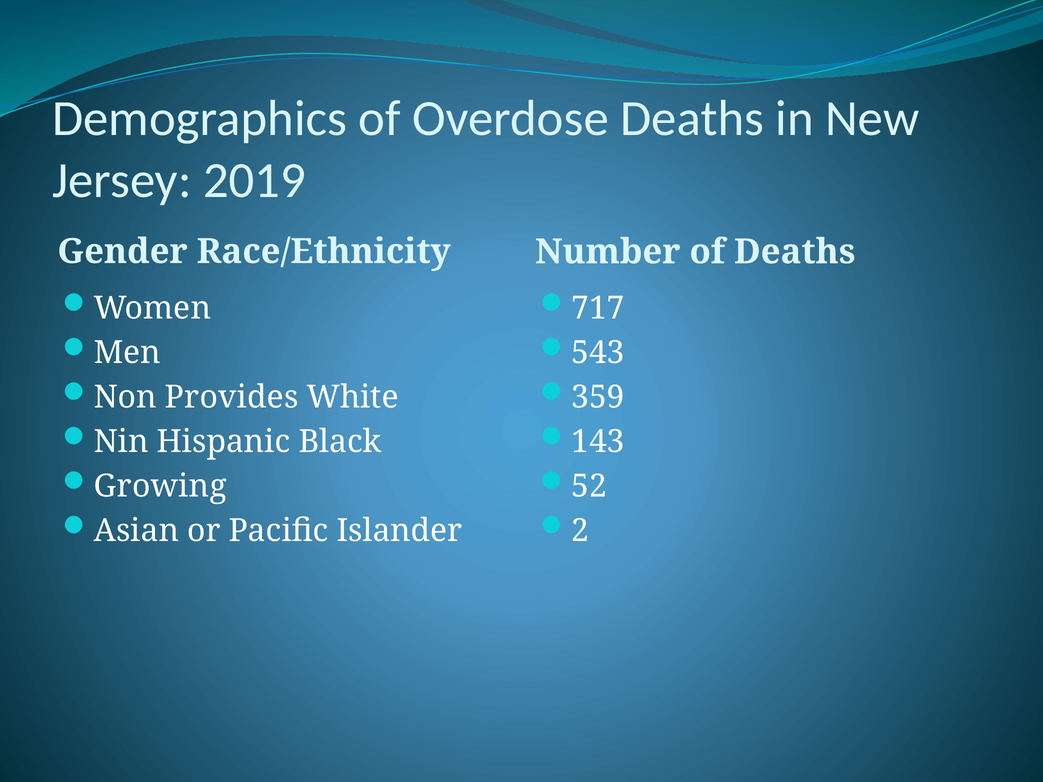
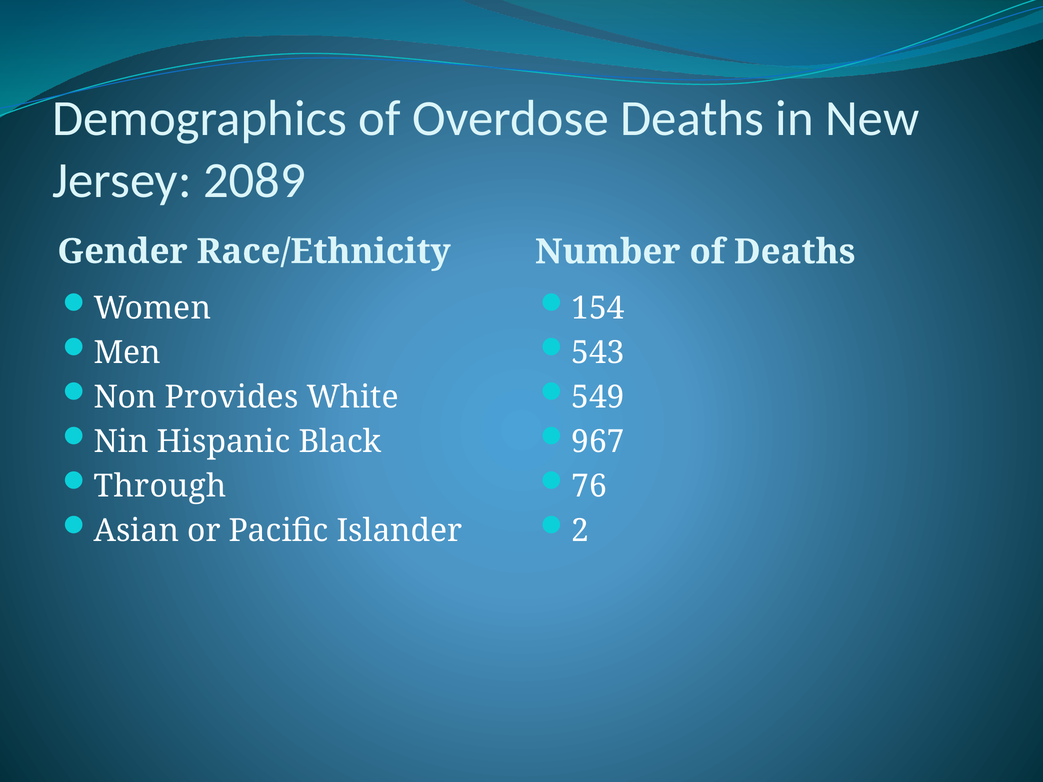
2019: 2019 -> 2089 (254, 180)
717: 717 -> 154 (598, 308)
359: 359 -> 549 (598, 397)
143: 143 -> 967 (598, 442)
Growing: Growing -> Through (160, 487)
52: 52 -> 76 (589, 487)
